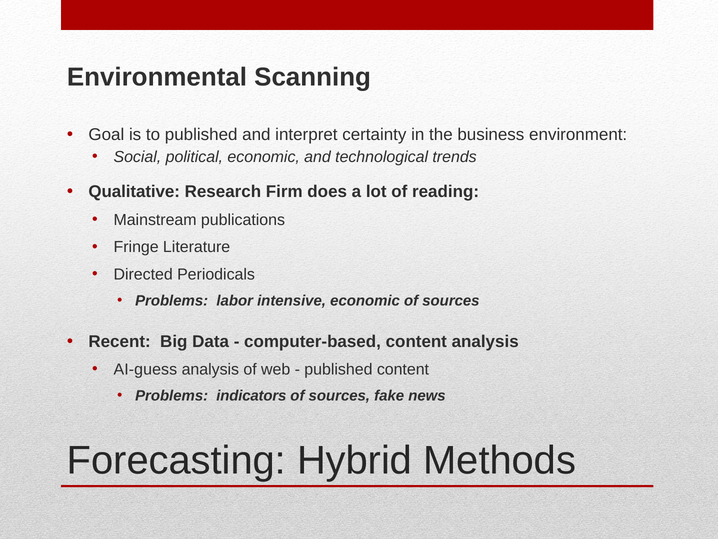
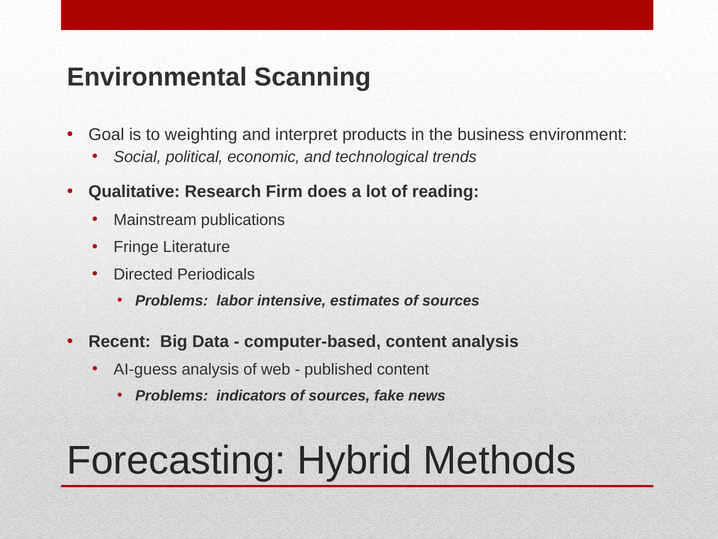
to published: published -> weighting (201, 135)
certainty: certainty -> products (374, 135)
intensive economic: economic -> estimates (365, 300)
